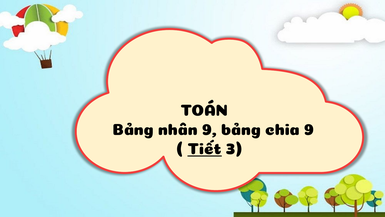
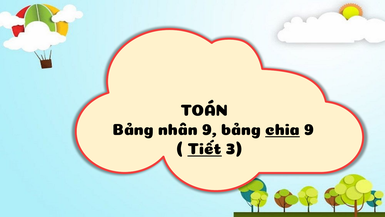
chia underline: none -> present (282, 130)
